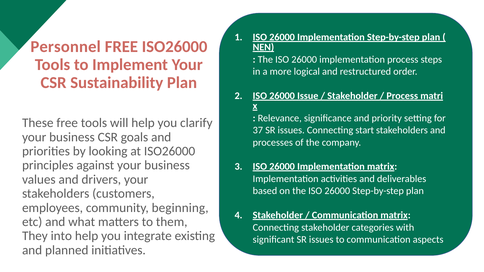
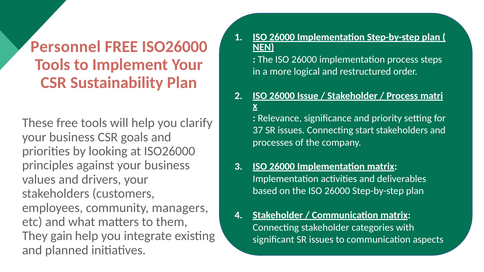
beginning: beginning -> managers (180, 208)
into: into -> gain (61, 236)
